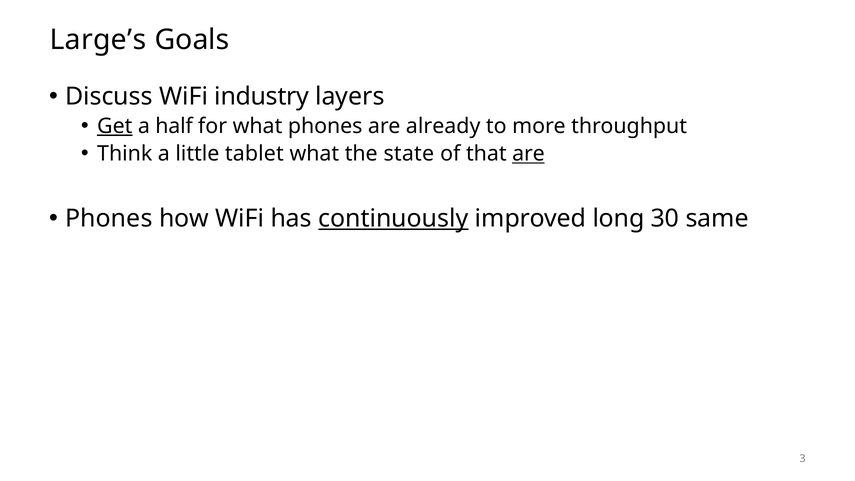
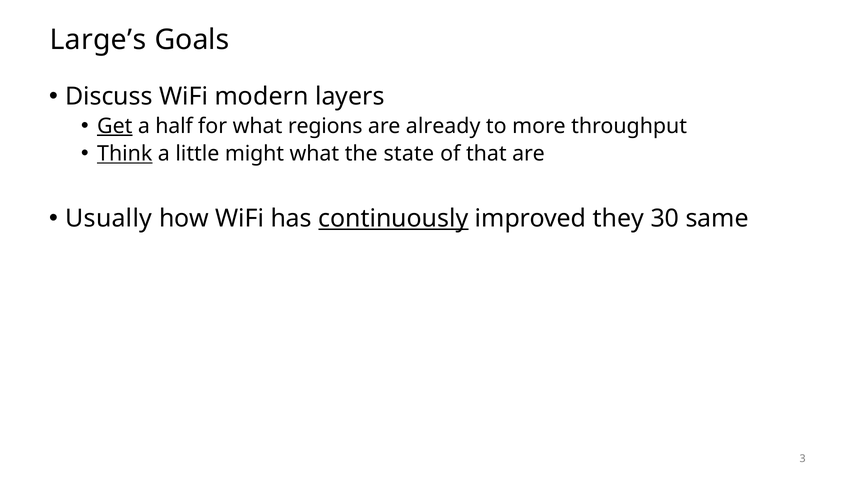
industry: industry -> modern (262, 97)
what phones: phones -> regions (325, 126)
Think underline: none -> present (125, 154)
tablet: tablet -> might (254, 154)
are underline: present -> none (528, 154)
Phones: Phones -> Usually (109, 219)
long: long -> they (618, 219)
